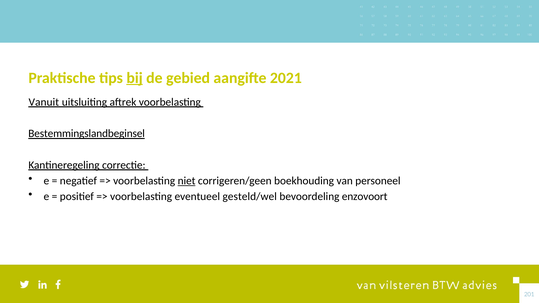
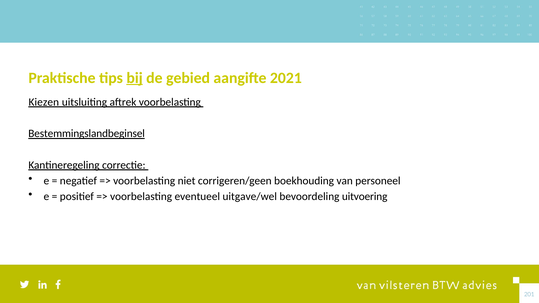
Vanuit: Vanuit -> Kiezen (44, 102)
niet underline: present -> none (187, 181)
gesteld/wel: gesteld/wel -> uitgave/wel (250, 197)
enzovoort: enzovoort -> uitvoering (365, 197)
